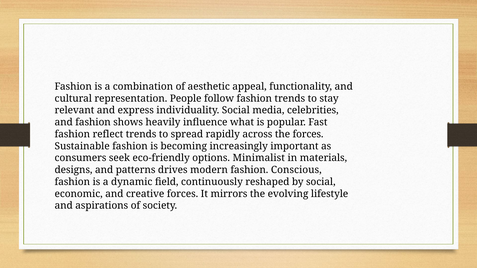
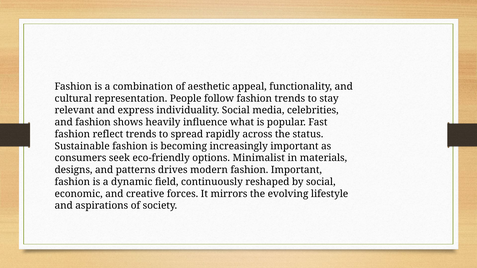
the forces: forces -> status (308, 134)
fashion Conscious: Conscious -> Important (296, 170)
